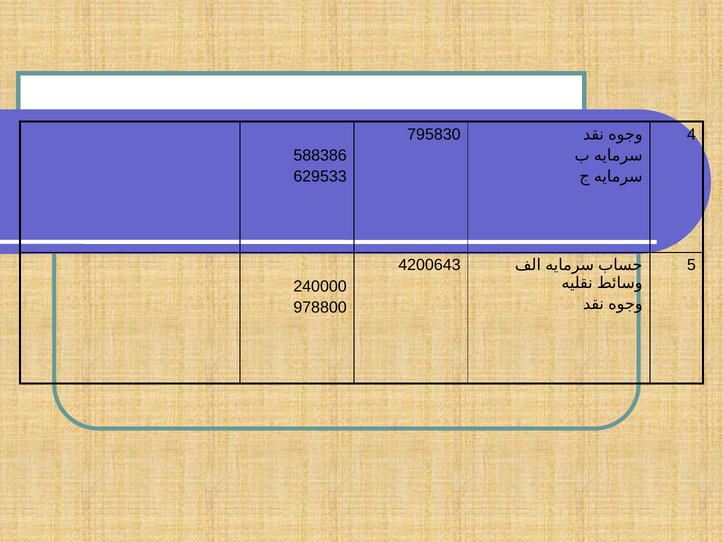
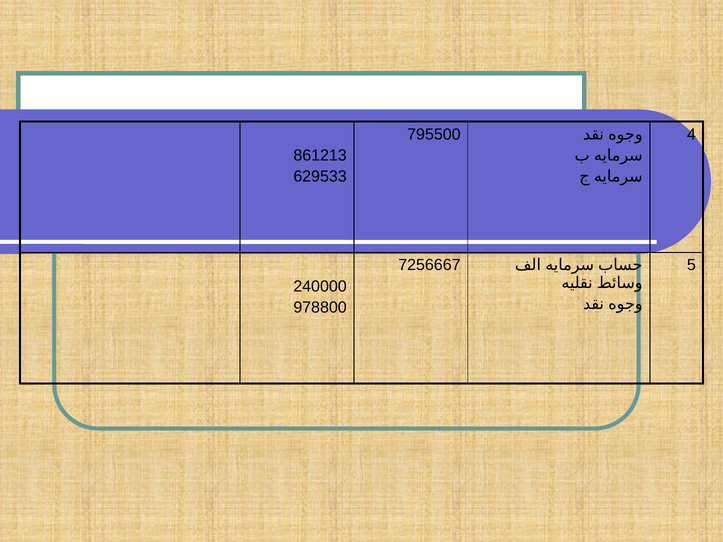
795830: 795830 -> 795500 (434, 134)
588386: 588386 -> 861213 (320, 155)
4200643: 4200643 -> 7256667 (429, 265)
